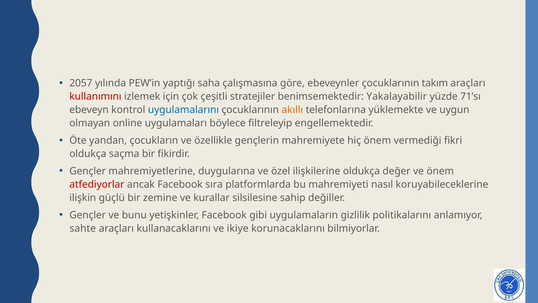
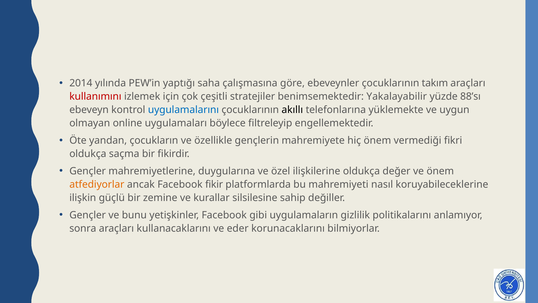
2057: 2057 -> 2014 (81, 83)
71’sı: 71’sı -> 88’sı (470, 97)
akıllı colour: orange -> black (292, 110)
atfediyorlar colour: red -> orange (97, 184)
sıra: sıra -> fikir (214, 184)
sahte: sahte -> sonra (83, 228)
ikiye: ikiye -> eder (238, 228)
